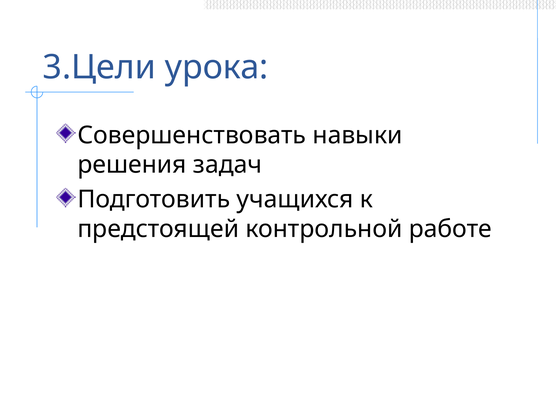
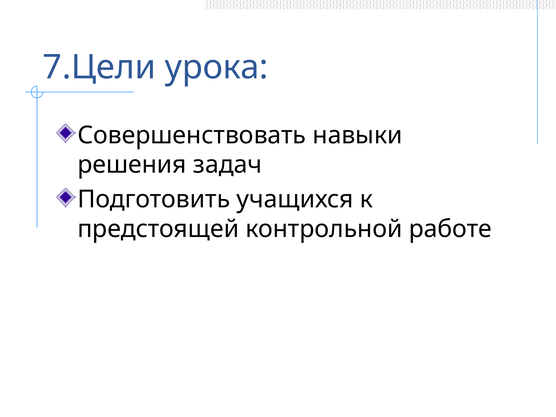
3.Цели: 3.Цели -> 7.Цели (99, 67)
